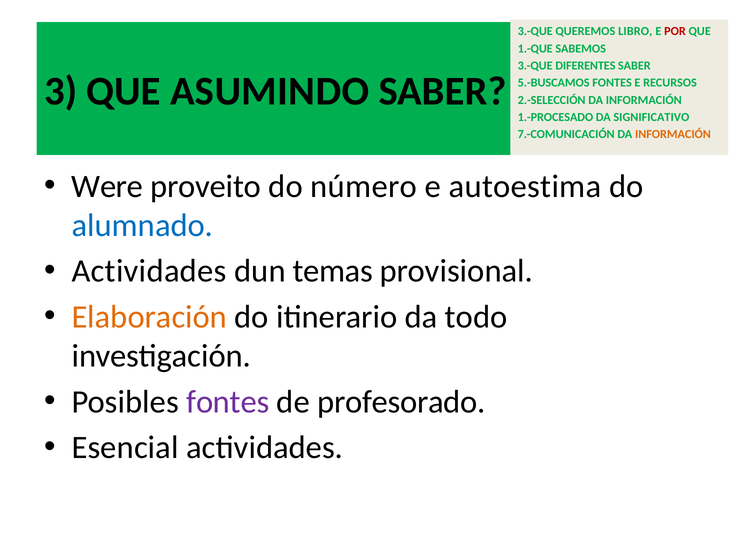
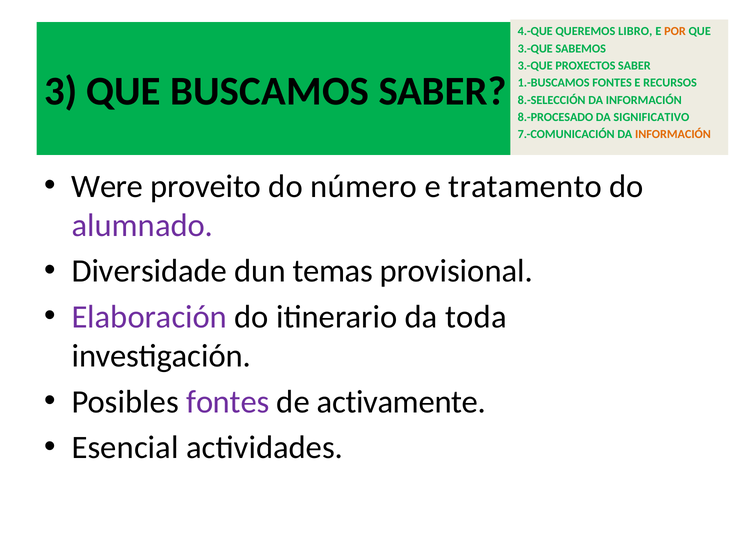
3.-QUE: 3.-QUE -> 4.-QUE (535, 31)
POR colour: red -> orange (675, 31)
1.-QUE: 1.-QUE -> 3.-QUE (535, 49)
DIFERENTES: DIFERENTES -> PROXECTOS (585, 66)
ASUMINDO: ASUMINDO -> BUSCAMOS (270, 91)
5.-BUSCAMOS: 5.-BUSCAMOS -> 1.-BUSCAMOS (554, 83)
2.-SELECCIÓN: 2.-SELECCIÓN -> 8.-SELECCIÓN (552, 100)
1.-PROCESADO: 1.-PROCESADO -> 8.-PROCESADO (555, 117)
autoestima: autoestima -> tratamento (525, 186)
alumnado colour: blue -> purple (142, 225)
Actividades: Actividades -> Diversidade (149, 271)
Elaboración colour: orange -> purple (149, 317)
todo: todo -> toda (476, 317)
profesorado: profesorado -> activamente (401, 401)
